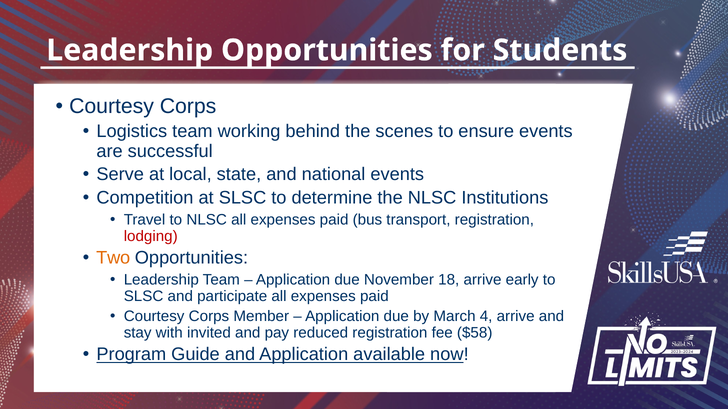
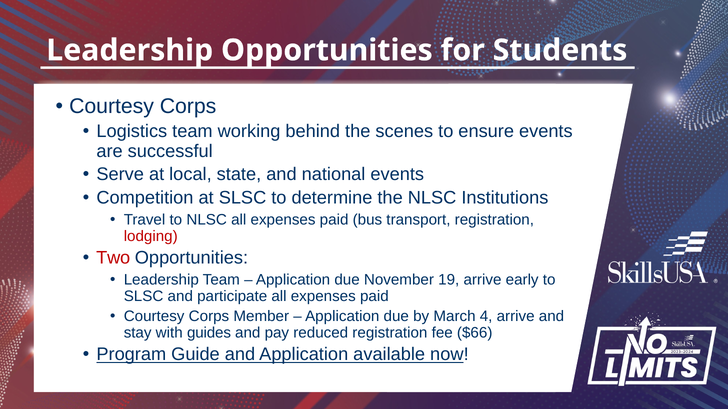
Two colour: orange -> red (113, 258)
18: 18 -> 19 (449, 280)
invited: invited -> guides (209, 333)
$58: $58 -> $66 (475, 333)
